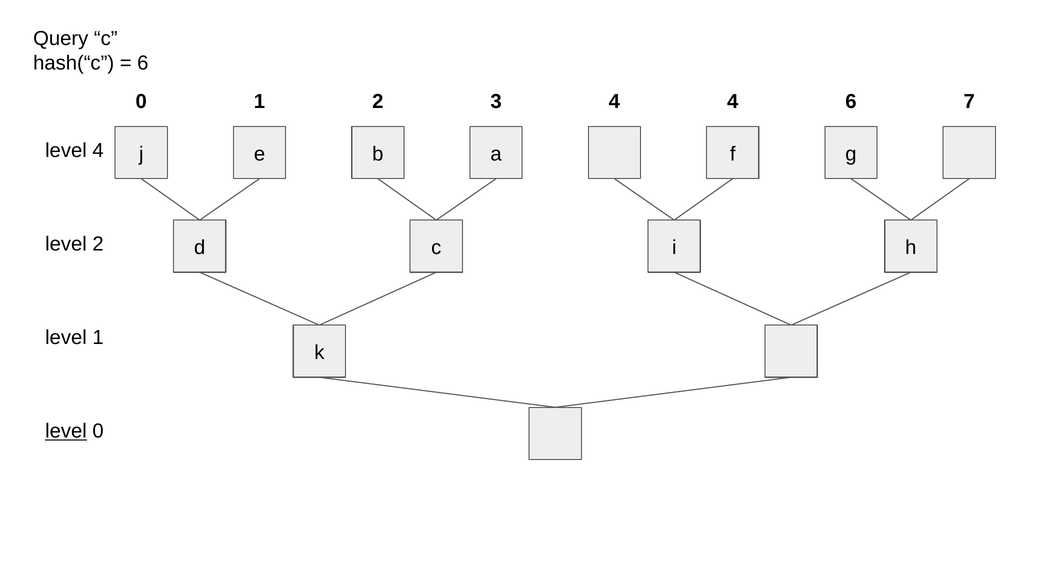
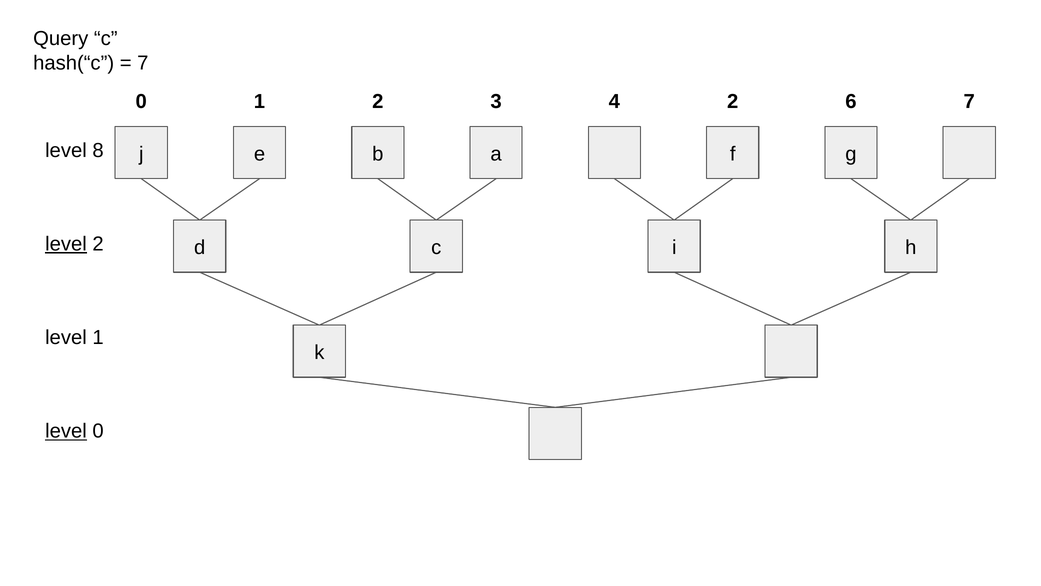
6: 6 -> 7 (143, 63)
4 4: 4 -> 2 (733, 102)
level 4: 4 -> 8 (98, 150)
level underline: none -> present (66, 244)
